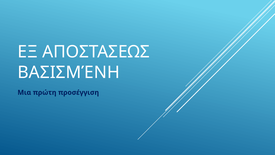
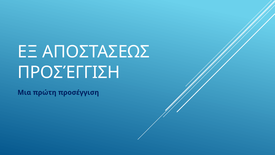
ΒΑΣΙΣΜΈΝΗ: ΒΑΣΙΣΜΈΝΗ -> ΠΡΟΣΈΓΓΙΣΗ (69, 72)
